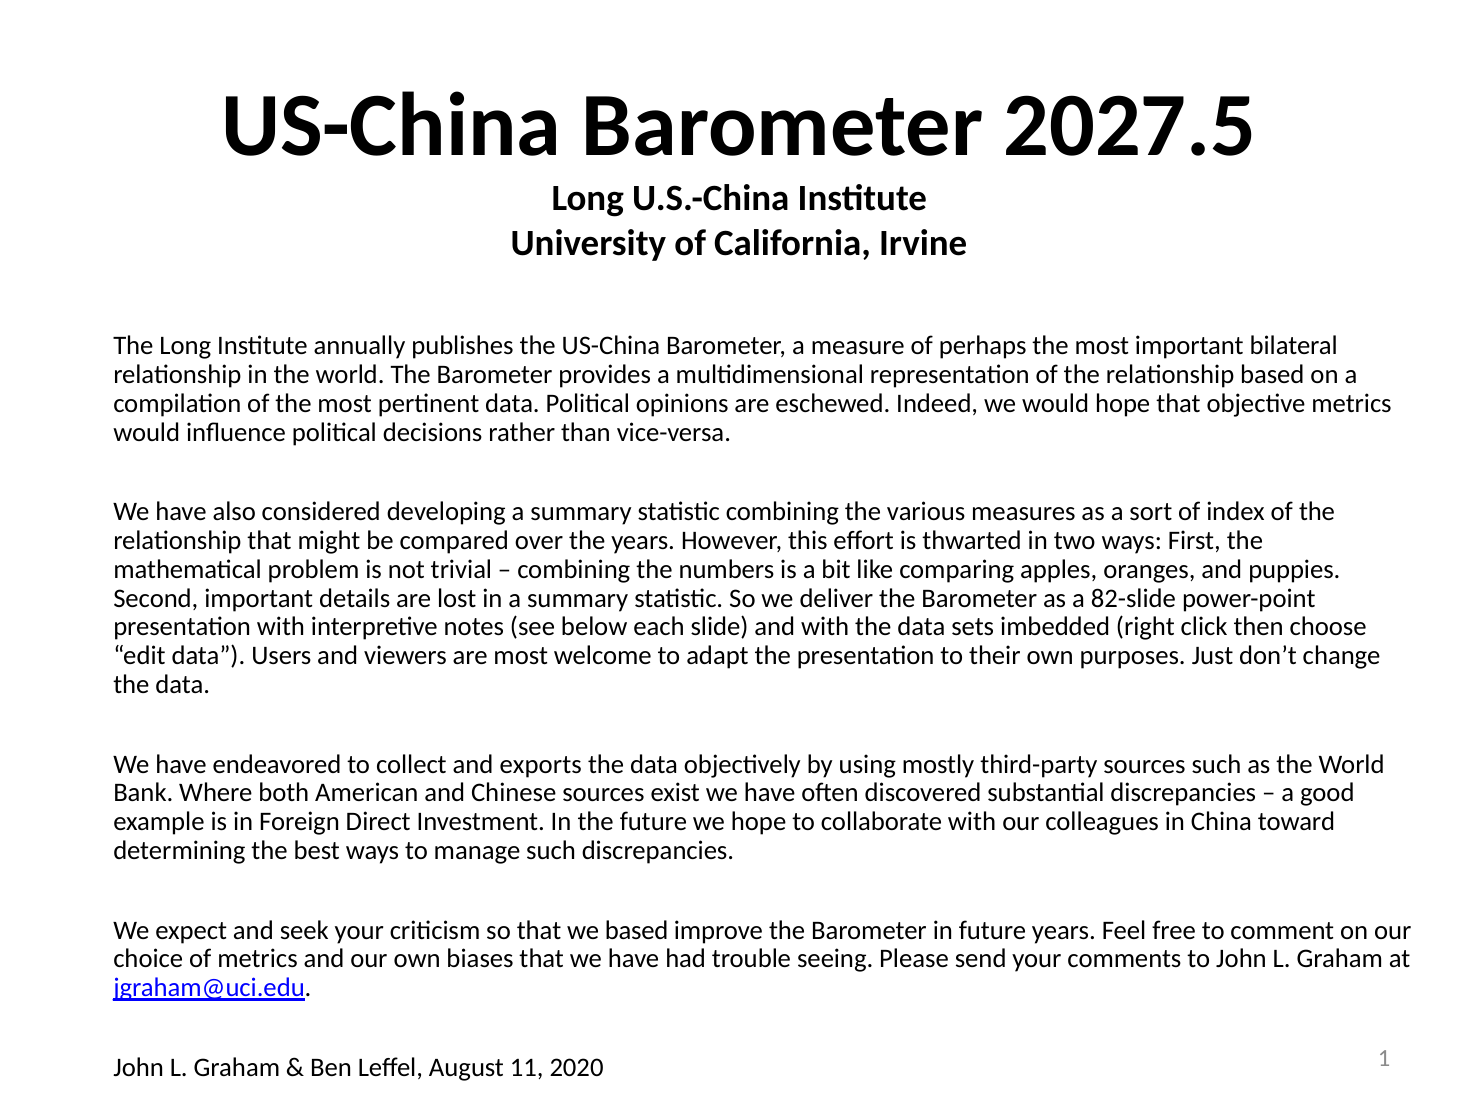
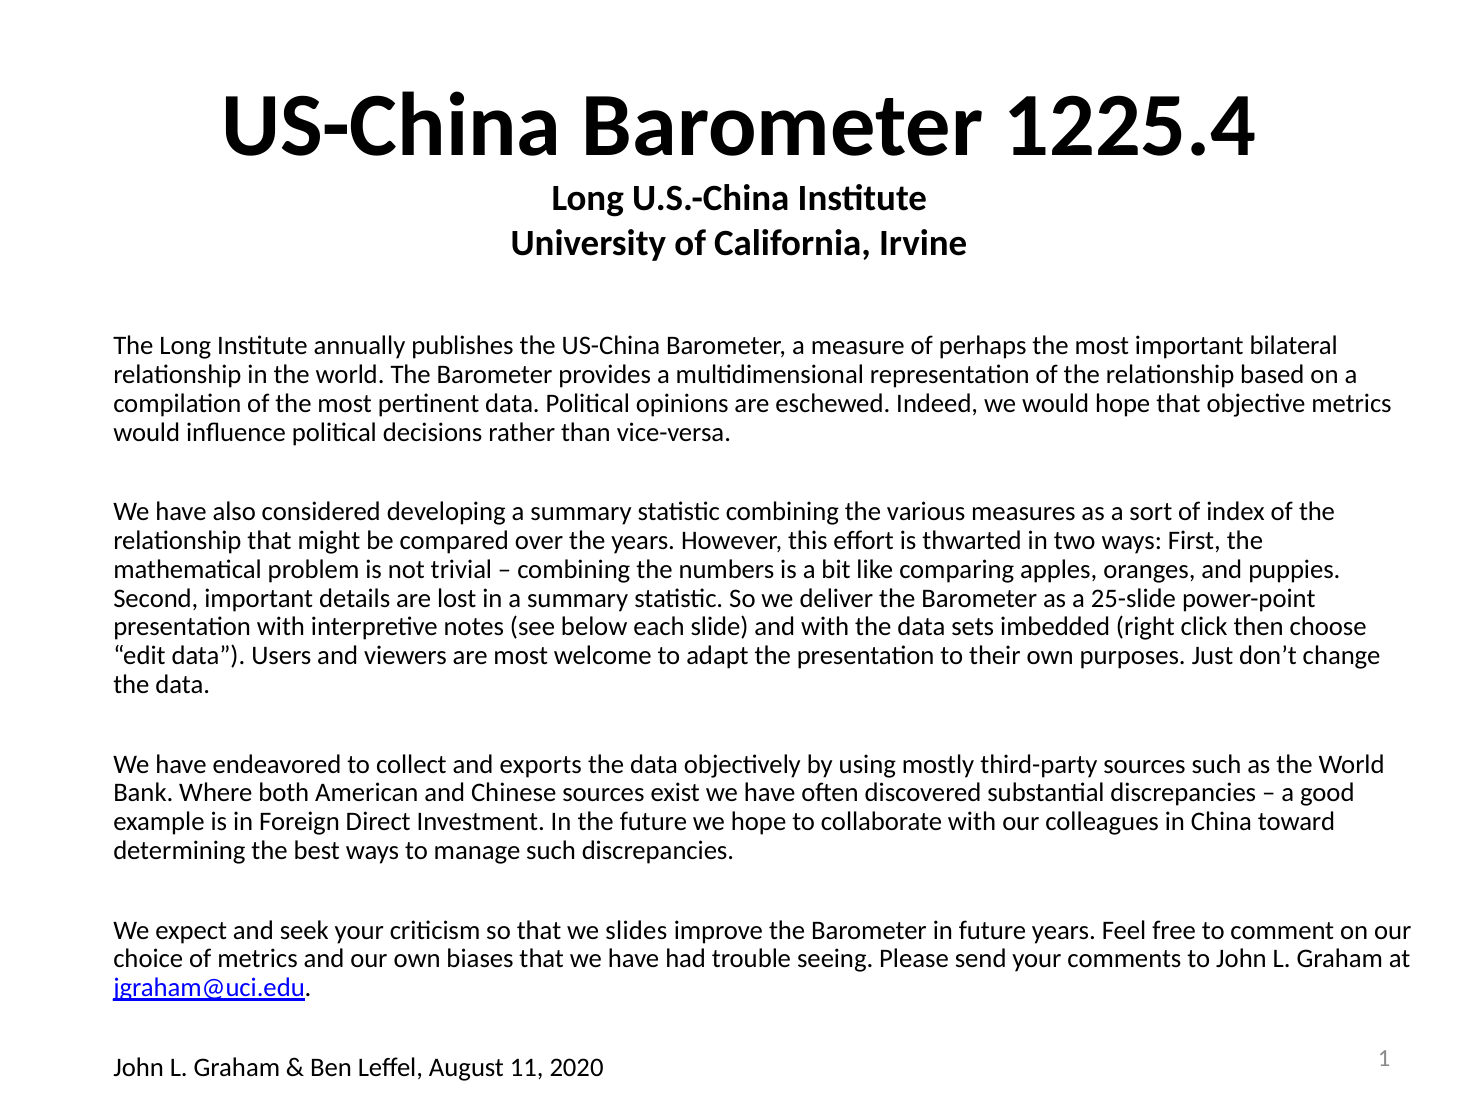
2027.5: 2027.5 -> 1225.4 (1130, 126)
82-slide: 82-slide -> 25-slide (1133, 598)
we based: based -> slides (636, 930)
